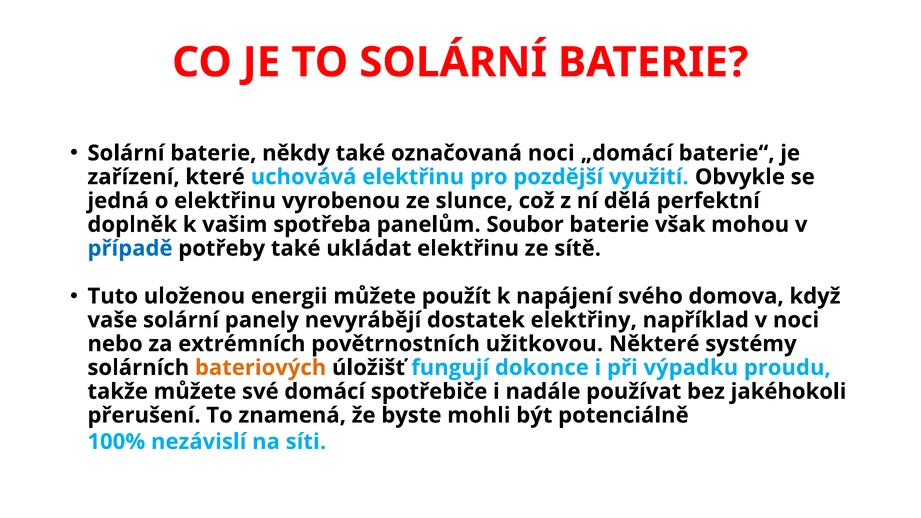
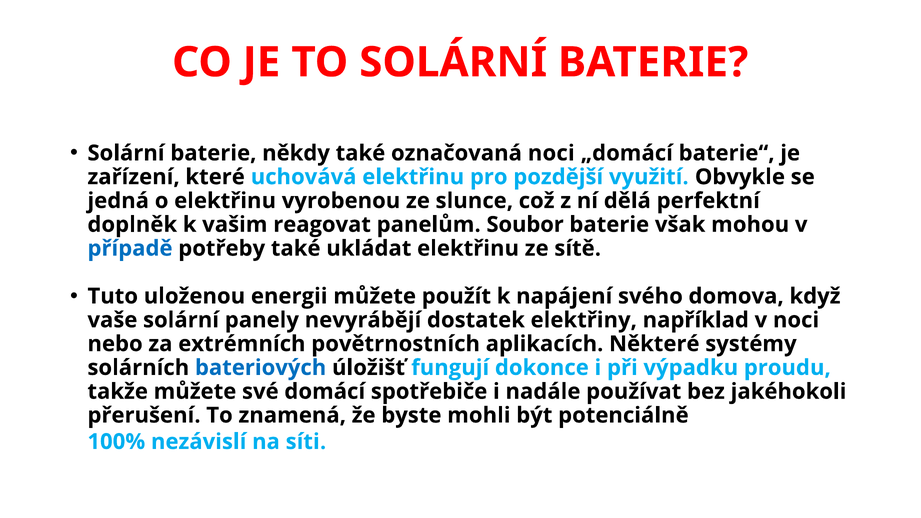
spotřeba: spotřeba -> reagovat (322, 225)
užitkovou: užitkovou -> aplikacích (545, 344)
bateriových colour: orange -> blue (261, 368)
